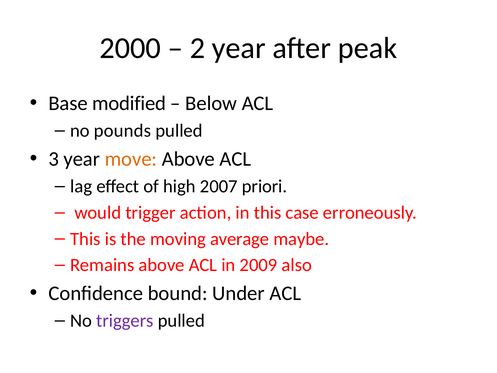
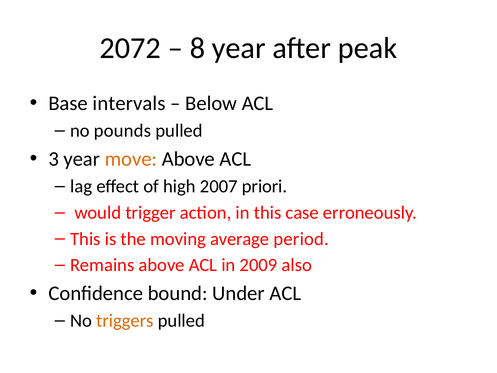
2000: 2000 -> 2072 (130, 48)
2: 2 -> 8 (197, 48)
modified: modified -> intervals (129, 103)
maybe: maybe -> period (301, 239)
triggers colour: purple -> orange (125, 321)
